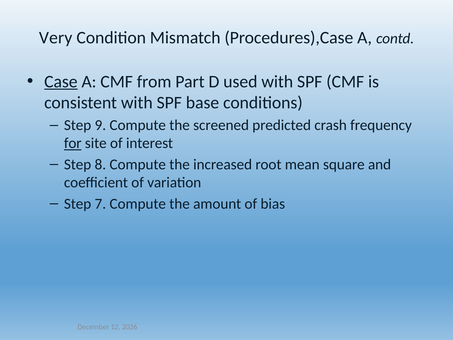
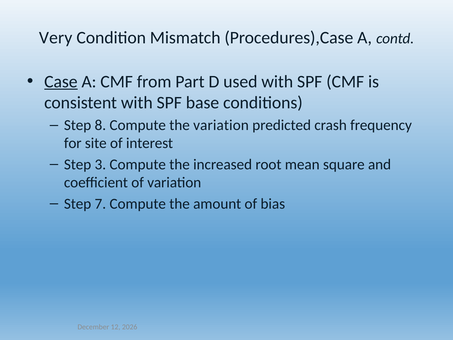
9: 9 -> 8 (100, 125)
the screened: screened -> variation (221, 125)
for underline: present -> none (73, 143)
8: 8 -> 3 (100, 164)
